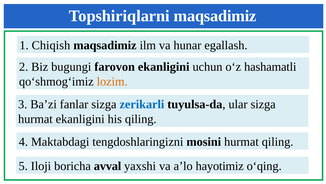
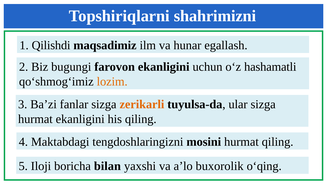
Topshiriqlarni maqsadimiz: maqsadimiz -> shahrimizni (215, 16)
Chiqish: Chiqish -> Qilishdi (51, 45)
zerikarli colour: blue -> orange (142, 104)
avval: avval -> bilan (107, 166)
hayotimiz: hayotimiz -> buxorolik (220, 166)
